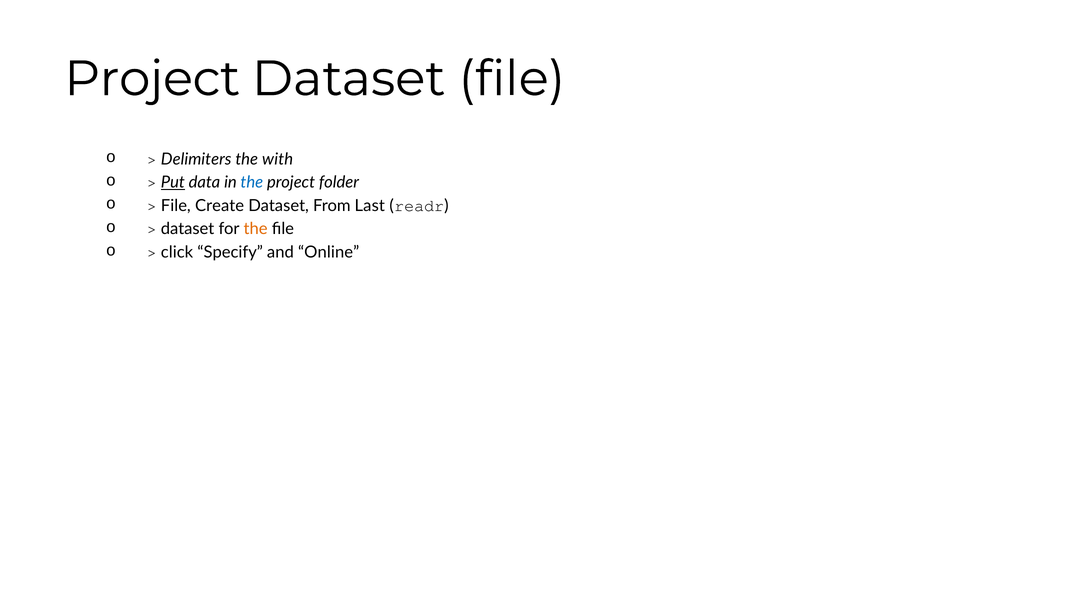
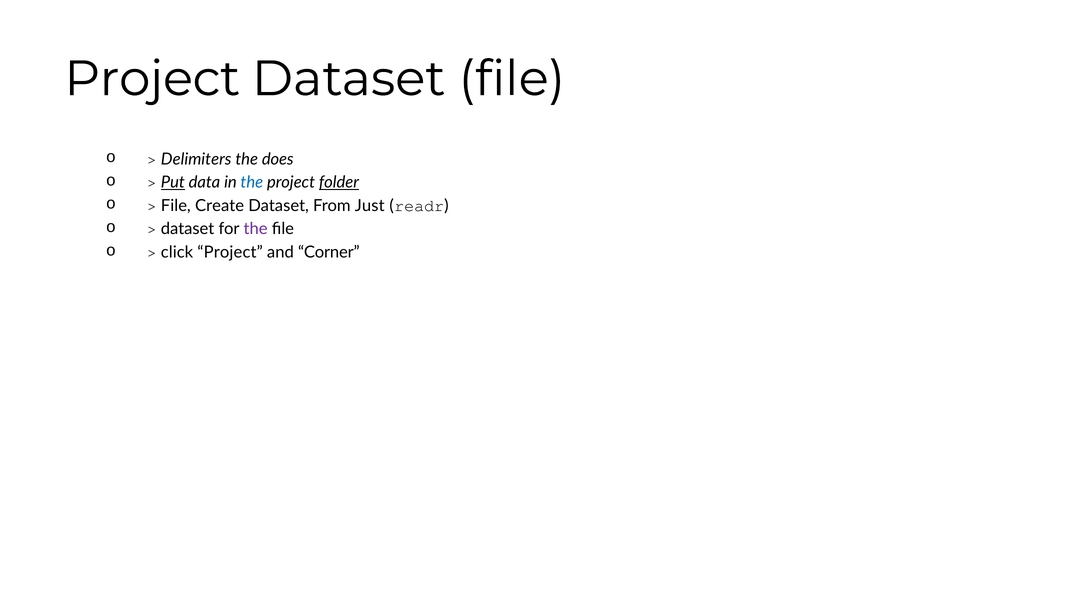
with: with -> does (278, 159)
folder underline: none -> present (339, 183)
Last: Last -> Just (370, 206)
the colour: orange -> purple (256, 229)
click Specify: Specify -> Project (230, 252)
Online: Online -> Corner (329, 252)
